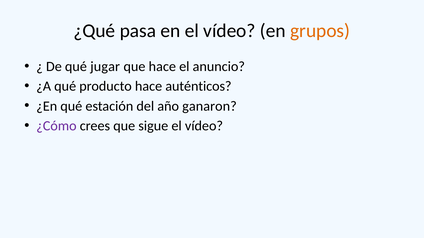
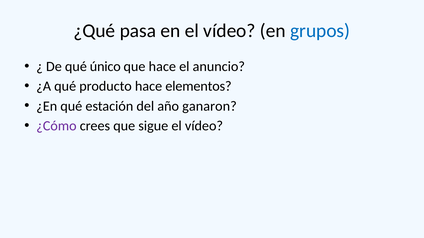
grupos colour: orange -> blue (320, 31)
jugar: jugar -> único (105, 67)
auténticos: auténticos -> elementos (198, 87)
